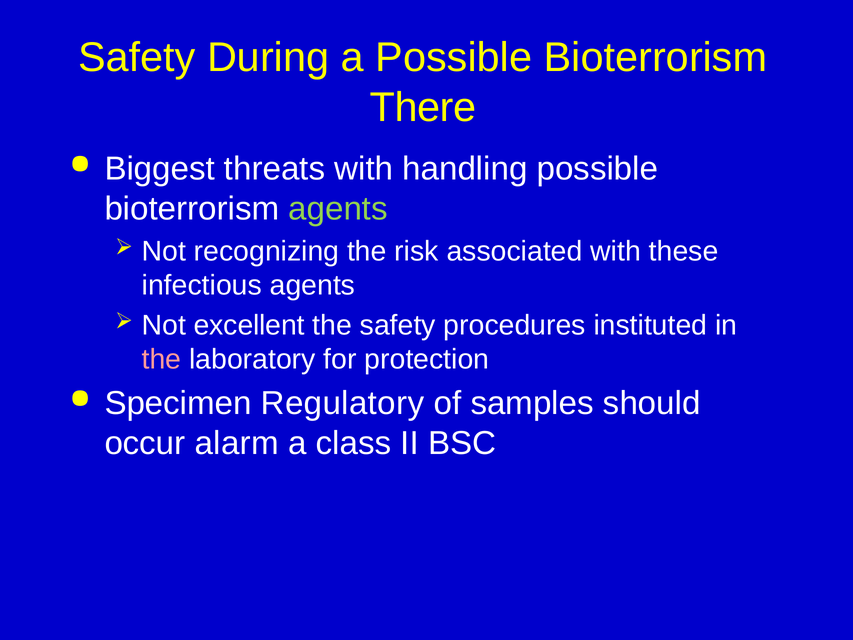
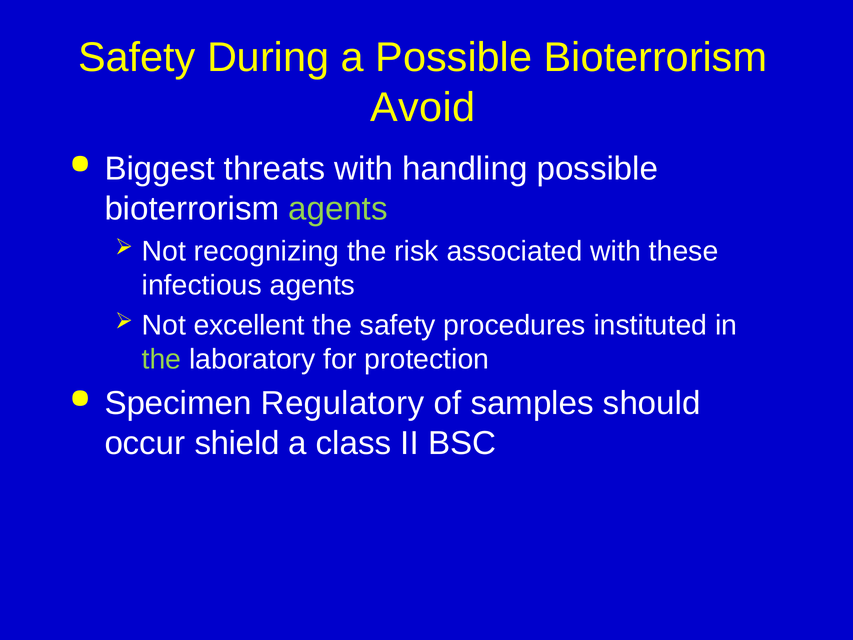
There: There -> Avoid (423, 107)
the colour: pink -> light green (162, 359)
alarm: alarm -> shield (237, 443)
